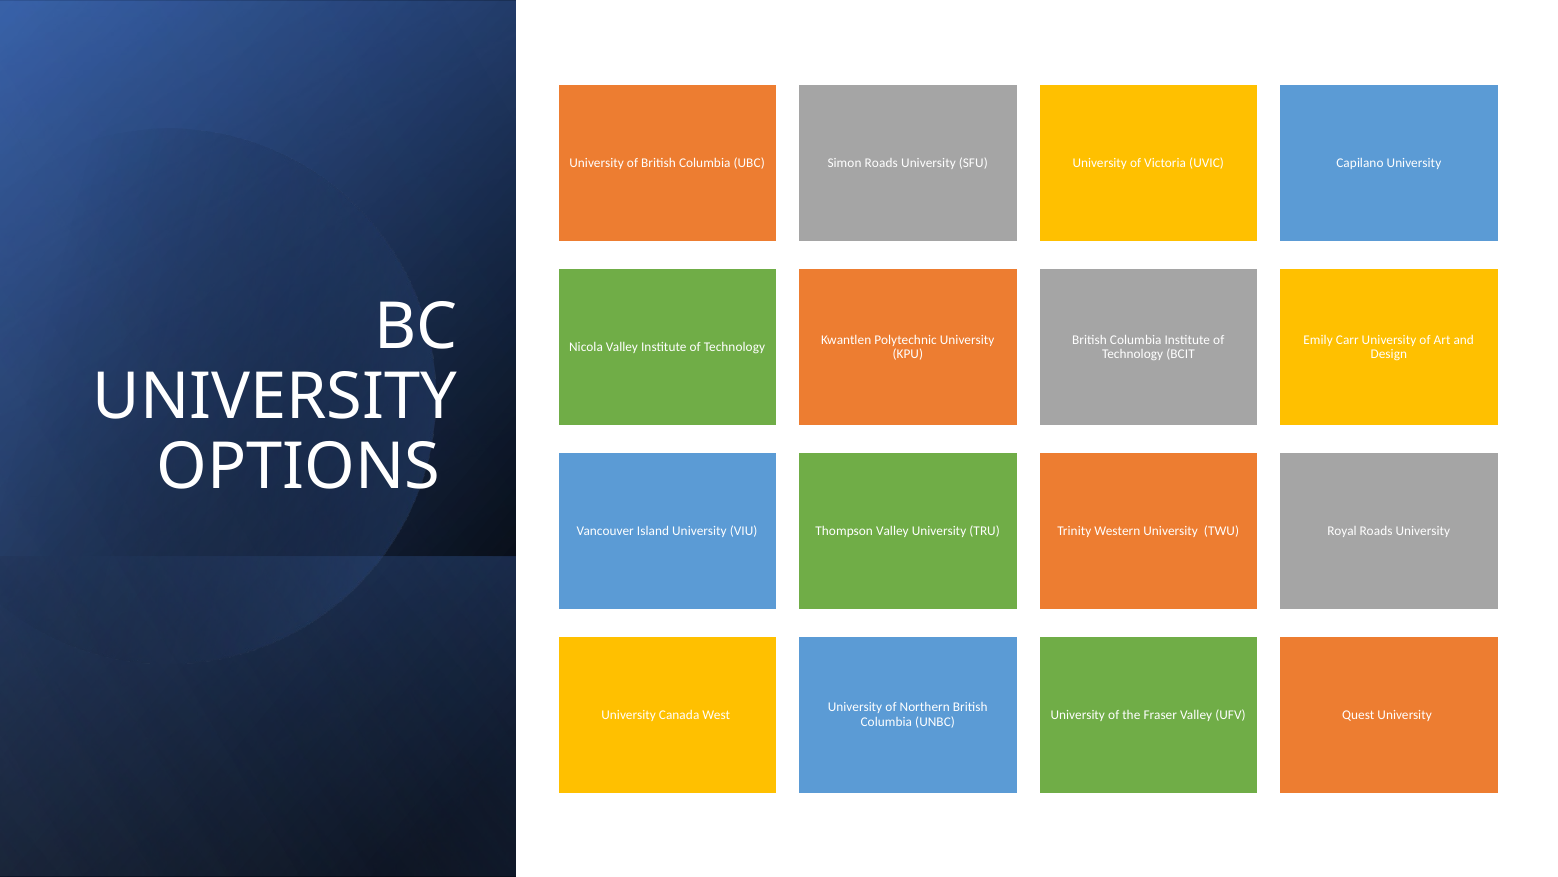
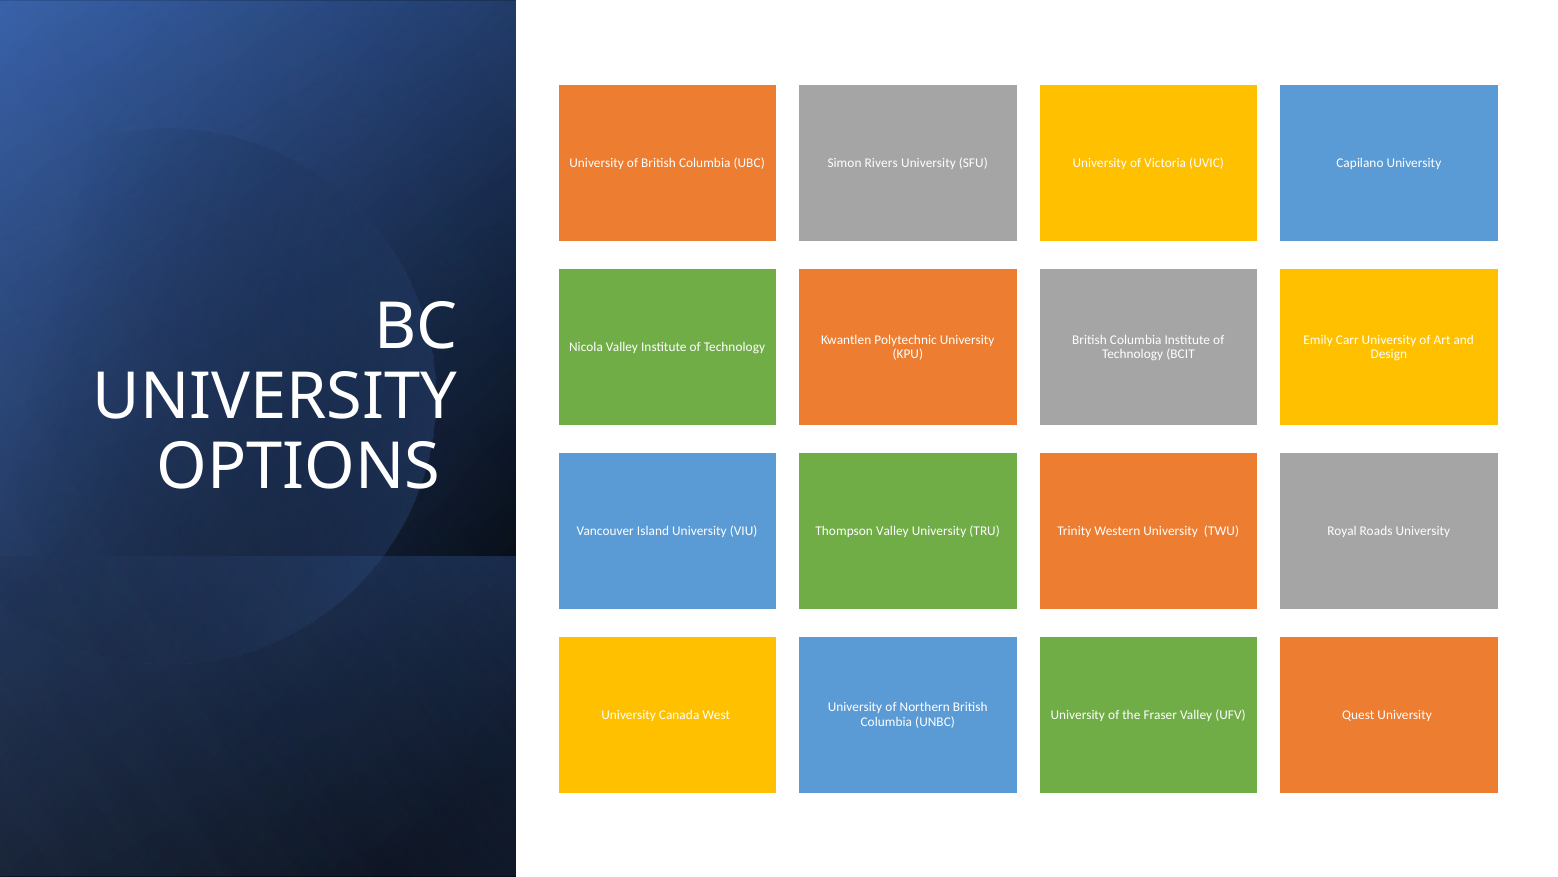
Simon Roads: Roads -> Rivers (881, 163)
